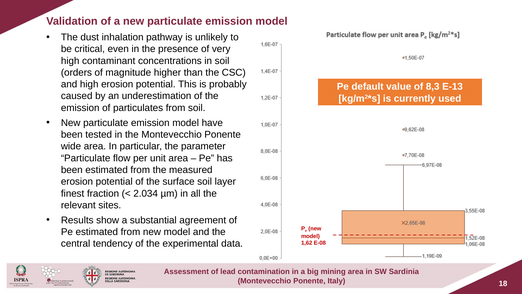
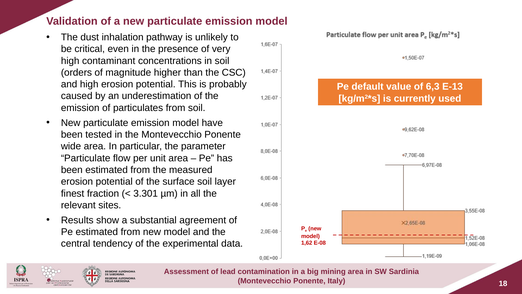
8,3: 8,3 -> 6,3 (433, 87)
2.034: 2.034 -> 3.301 (146, 193)
